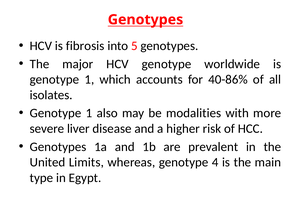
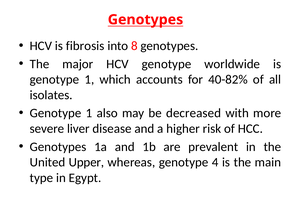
5: 5 -> 8 (134, 46)
40-86%: 40-86% -> 40-82% (228, 80)
modalities: modalities -> decreased (194, 113)
Limits: Limits -> Upper (86, 162)
